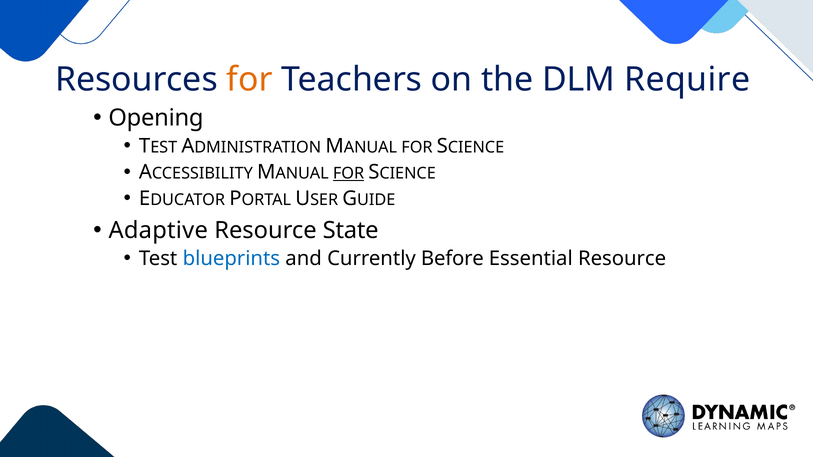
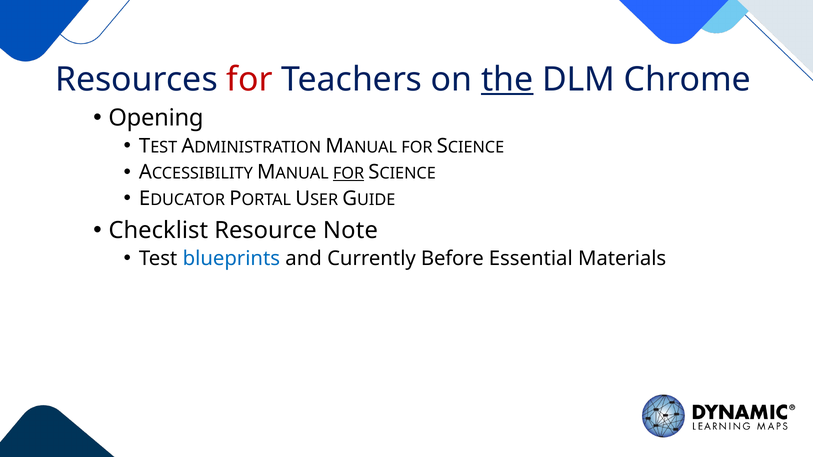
for colour: orange -> red (250, 80)
the underline: none -> present (507, 80)
Require: Require -> Chrome (687, 80)
Adaptive: Adaptive -> Checklist (158, 231)
State: State -> Note (350, 231)
Essential Resource: Resource -> Materials (622, 259)
